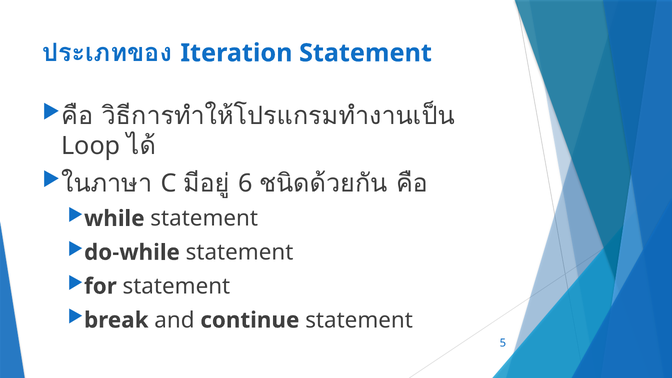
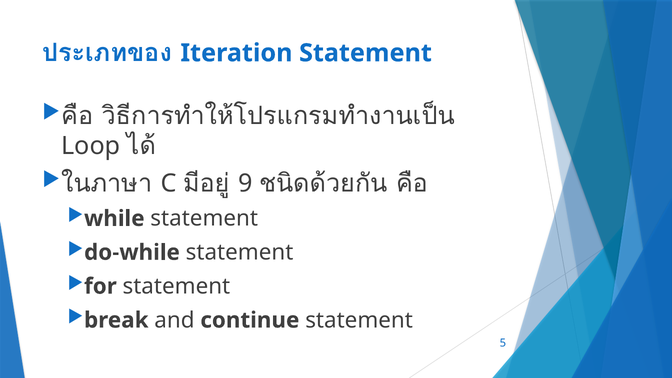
6: 6 -> 9 (245, 183)
